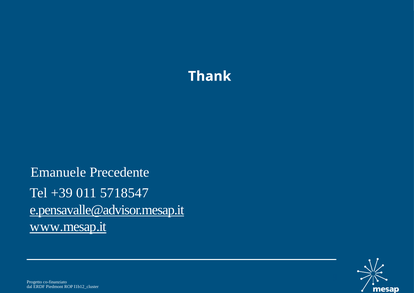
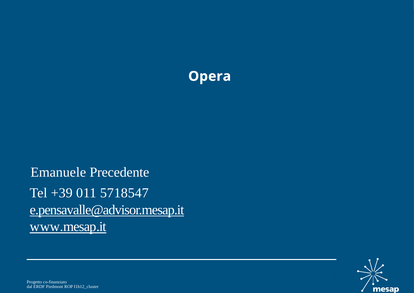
Thank: Thank -> Opera (210, 76)
